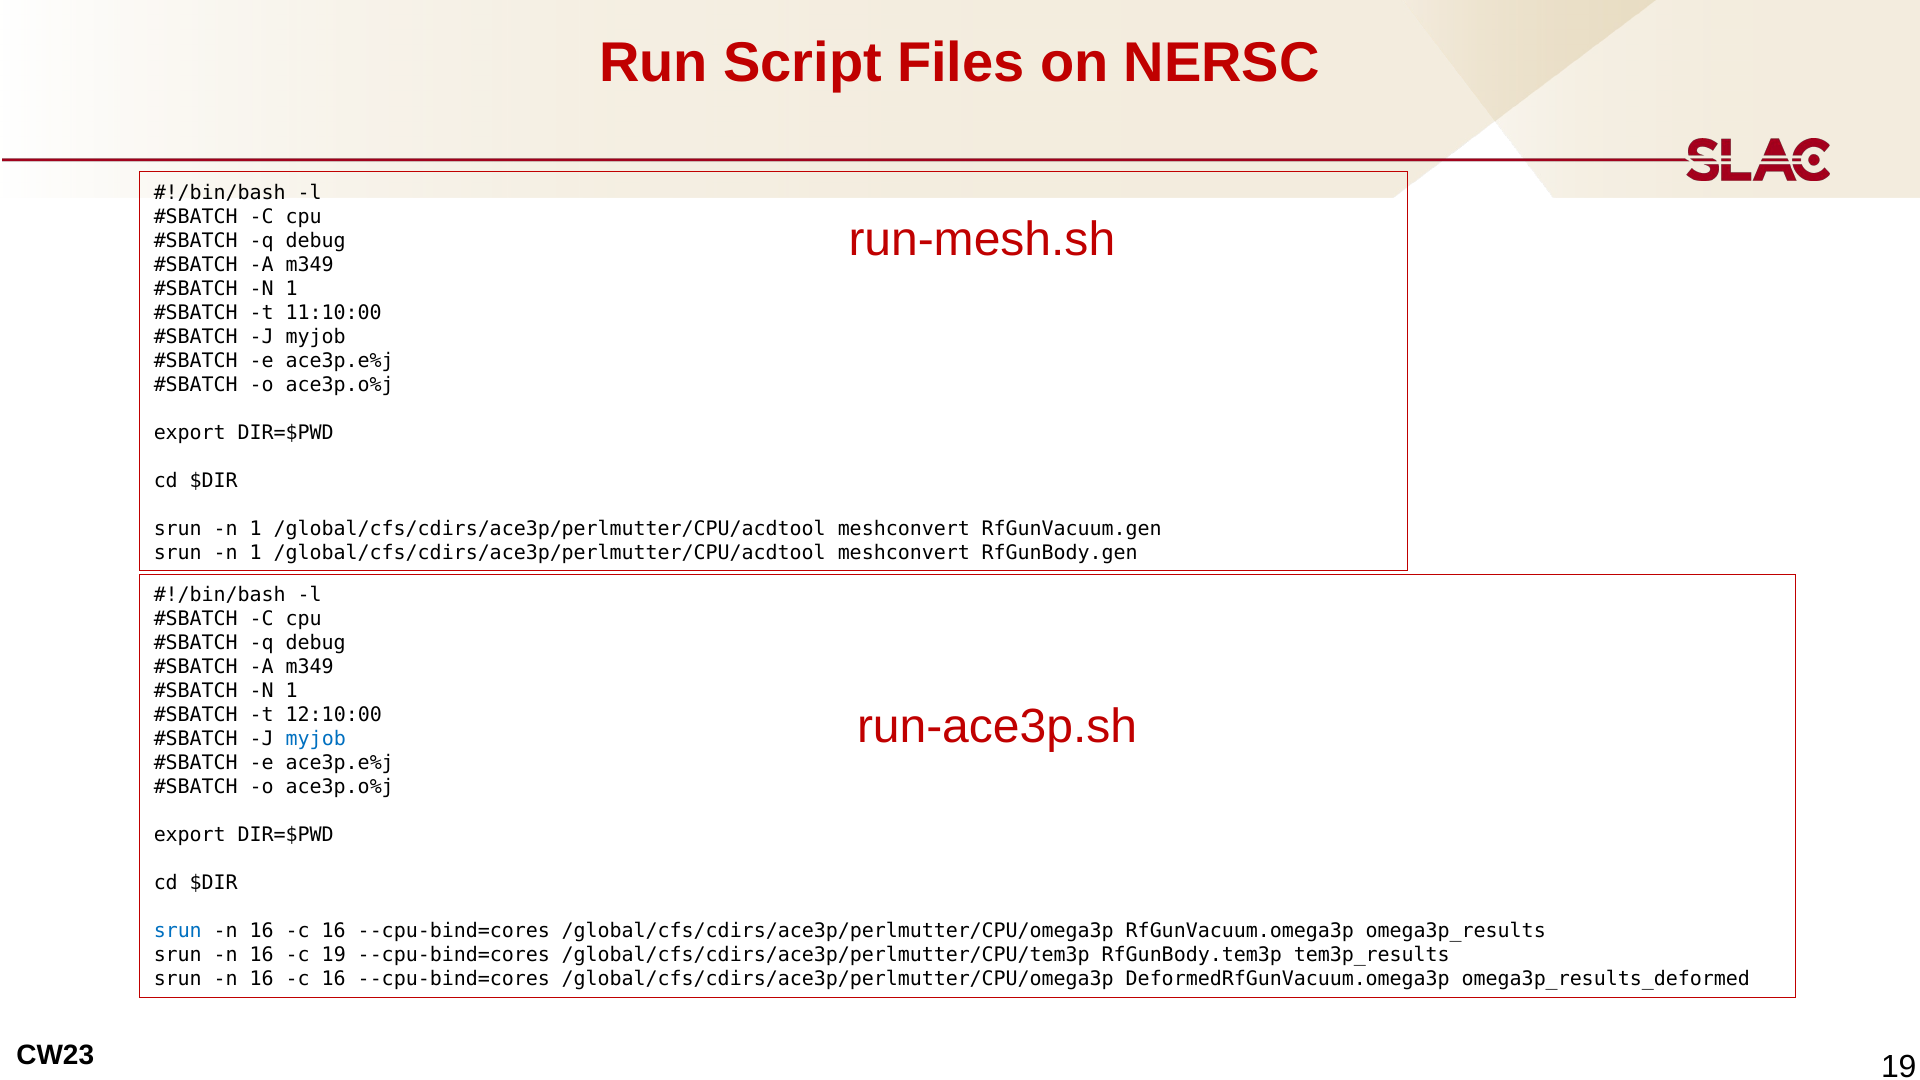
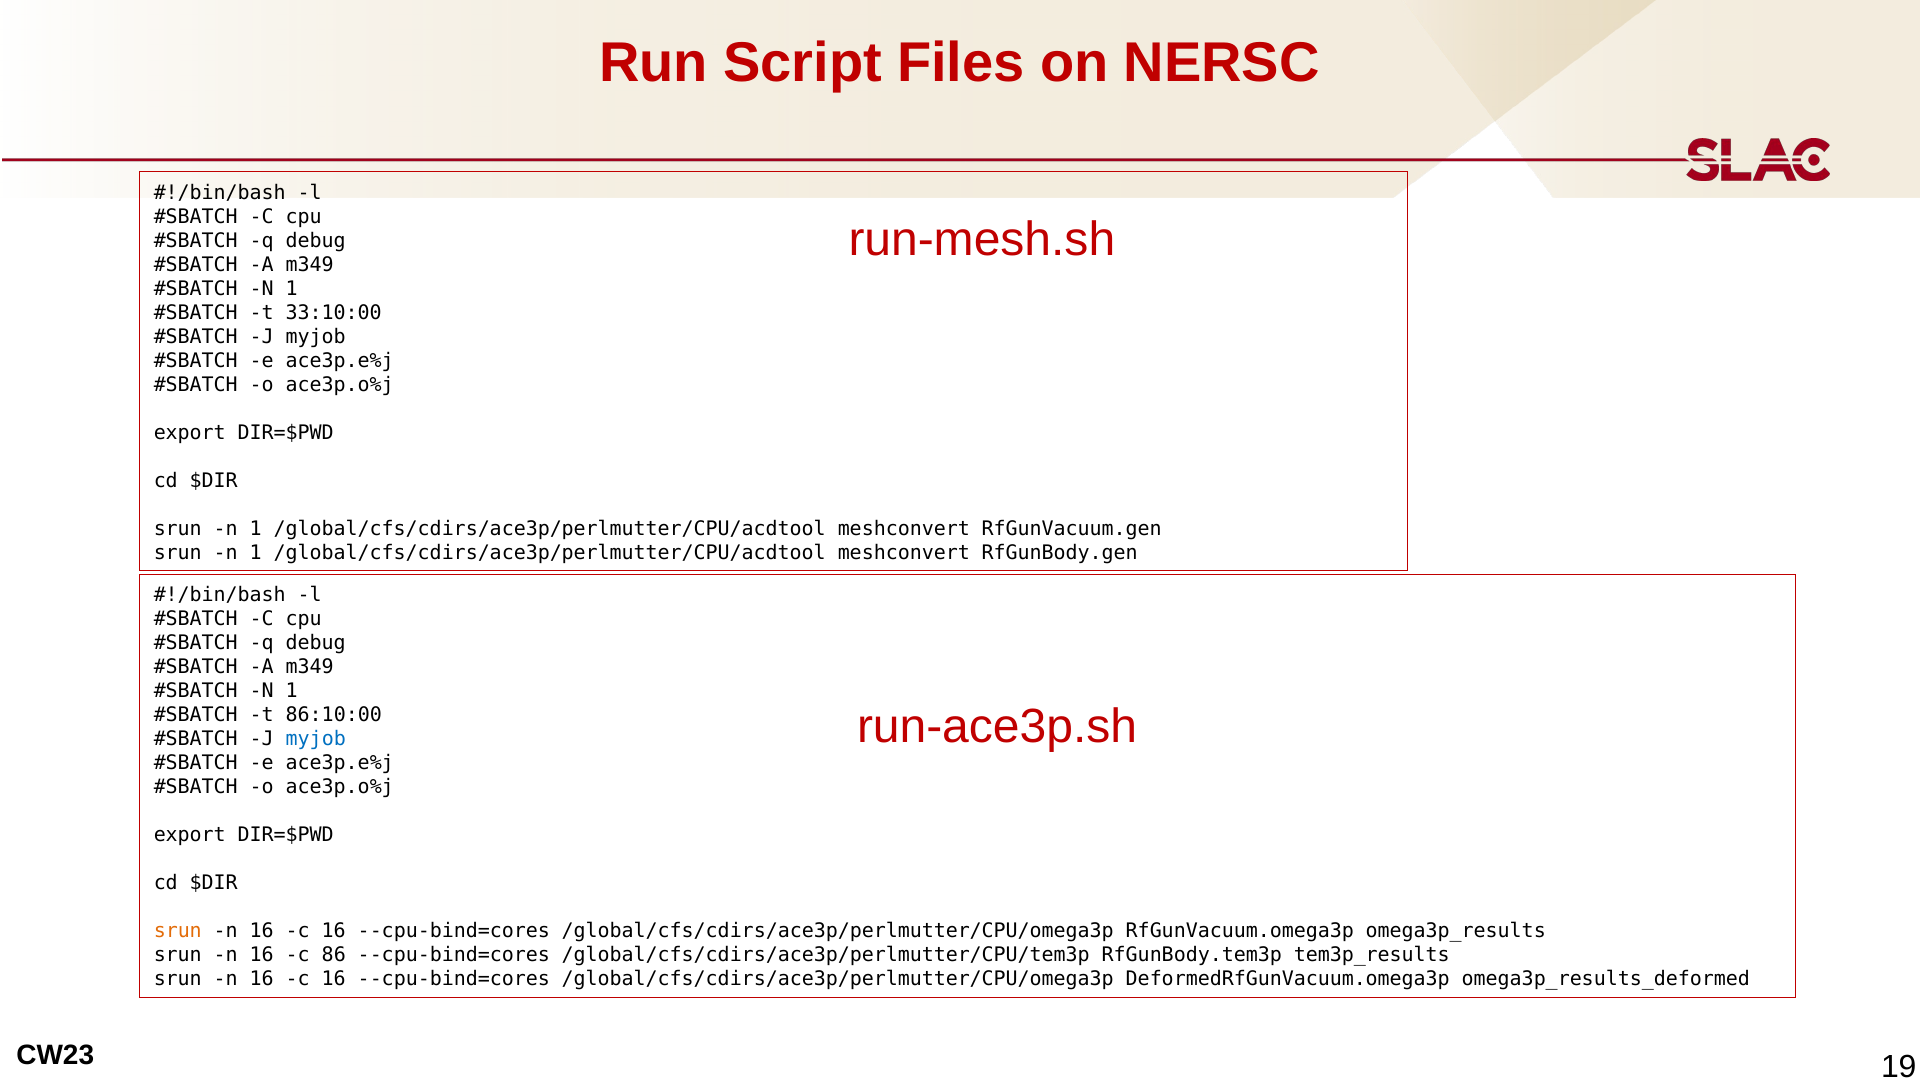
11:10:00: 11:10:00 -> 33:10:00 (334, 313)
12:10:00: 12:10:00 -> 86:10:00 (334, 715)
srun colour: blue -> orange (178, 931)
c 19: 19 -> 86 (334, 955)
